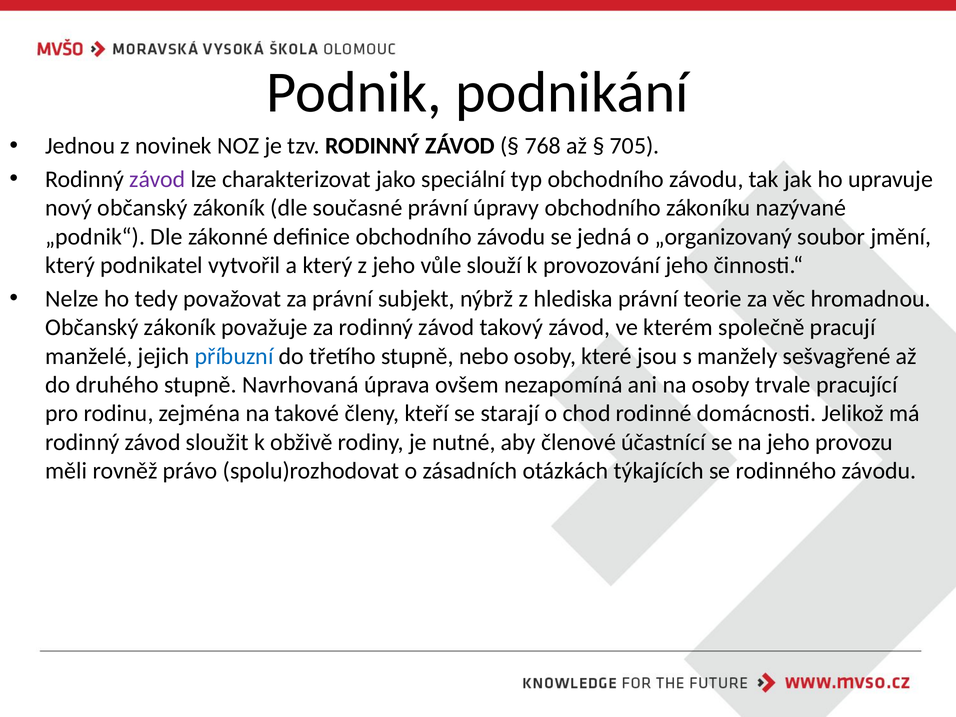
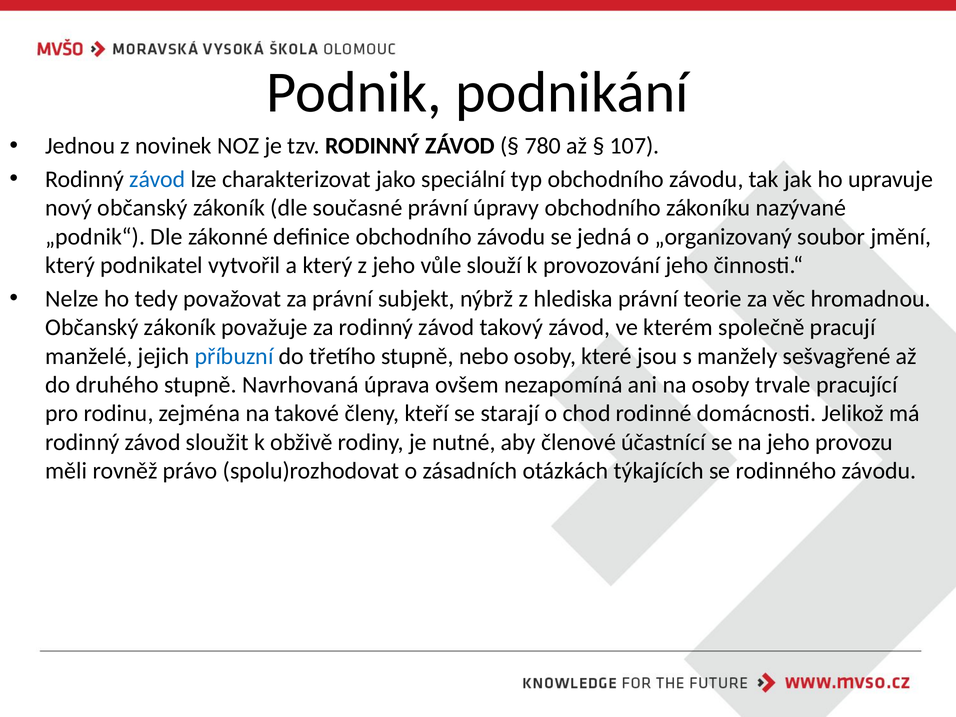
768: 768 -> 780 (543, 146)
705: 705 -> 107 (635, 146)
závod colour: purple -> blue (157, 179)
